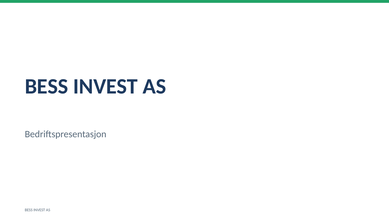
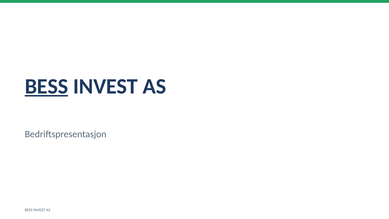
BESS underline: none -> present (46, 86)
